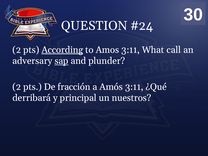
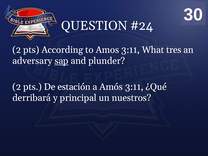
According underline: present -> none (62, 50)
call: call -> tres (174, 50)
fracción: fracción -> estación (74, 87)
